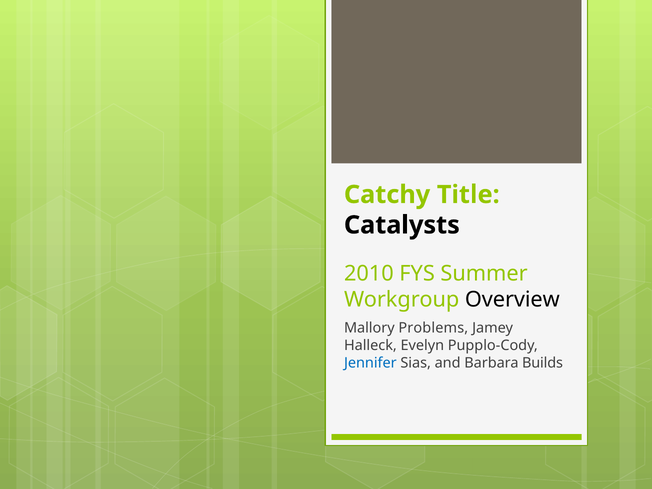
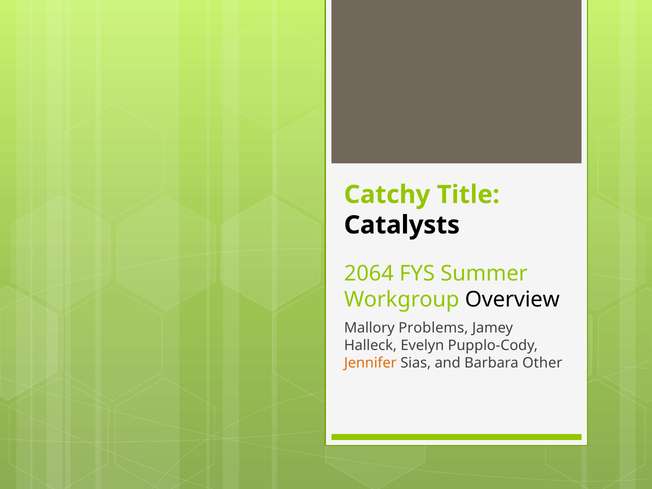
2010: 2010 -> 2064 (369, 274)
Jennifer colour: blue -> orange (370, 363)
Builds: Builds -> Other (542, 363)
